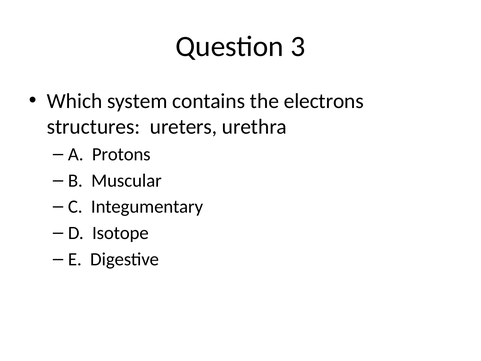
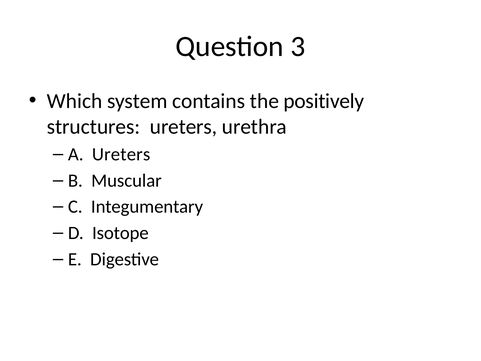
electrons: electrons -> positively (324, 101)
A Protons: Protons -> Ureters (121, 154)
